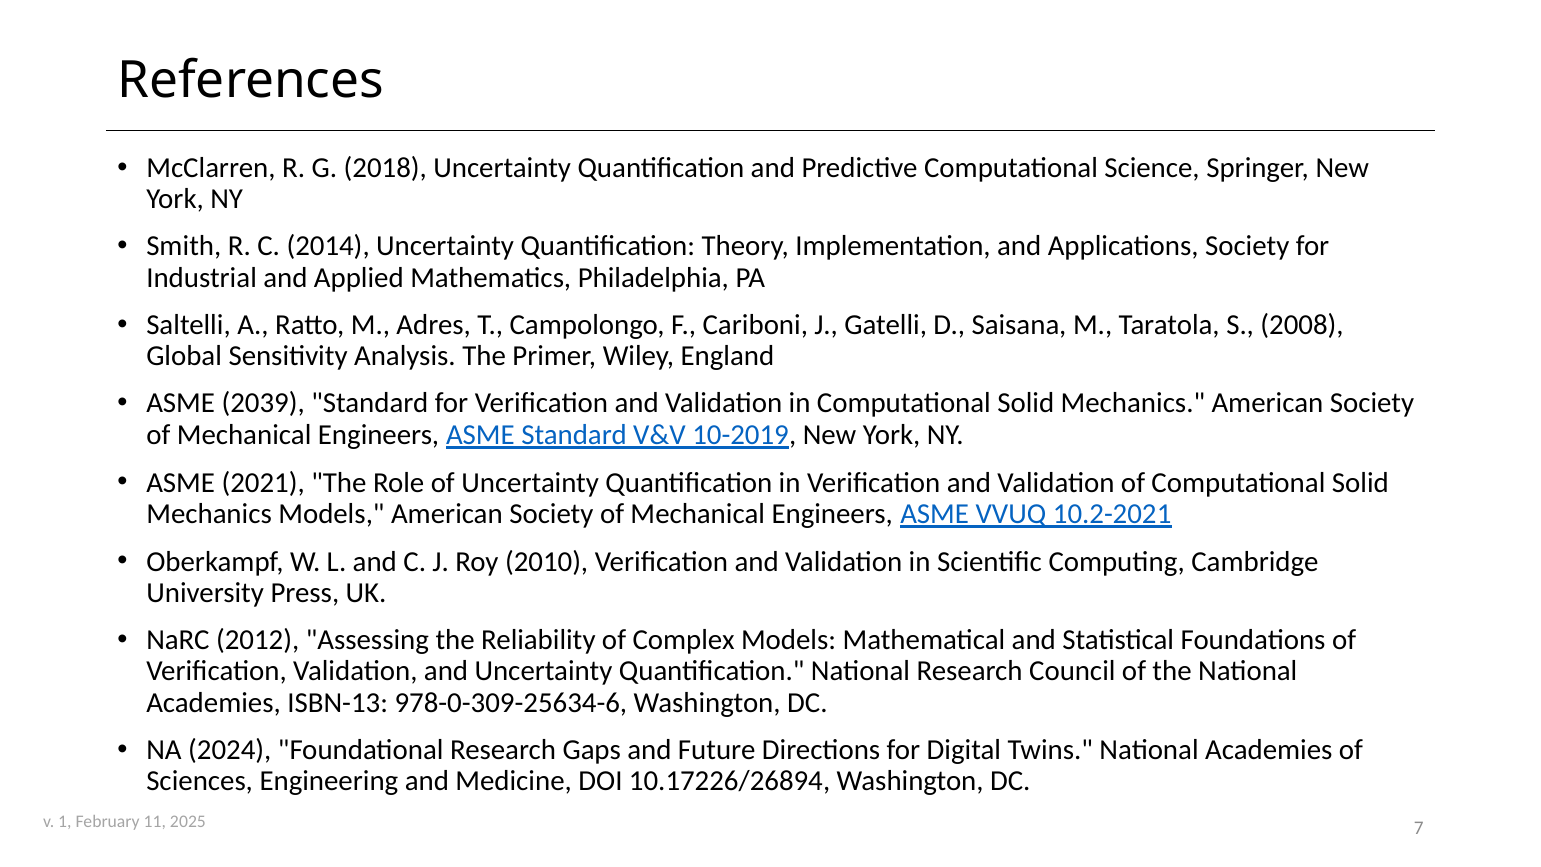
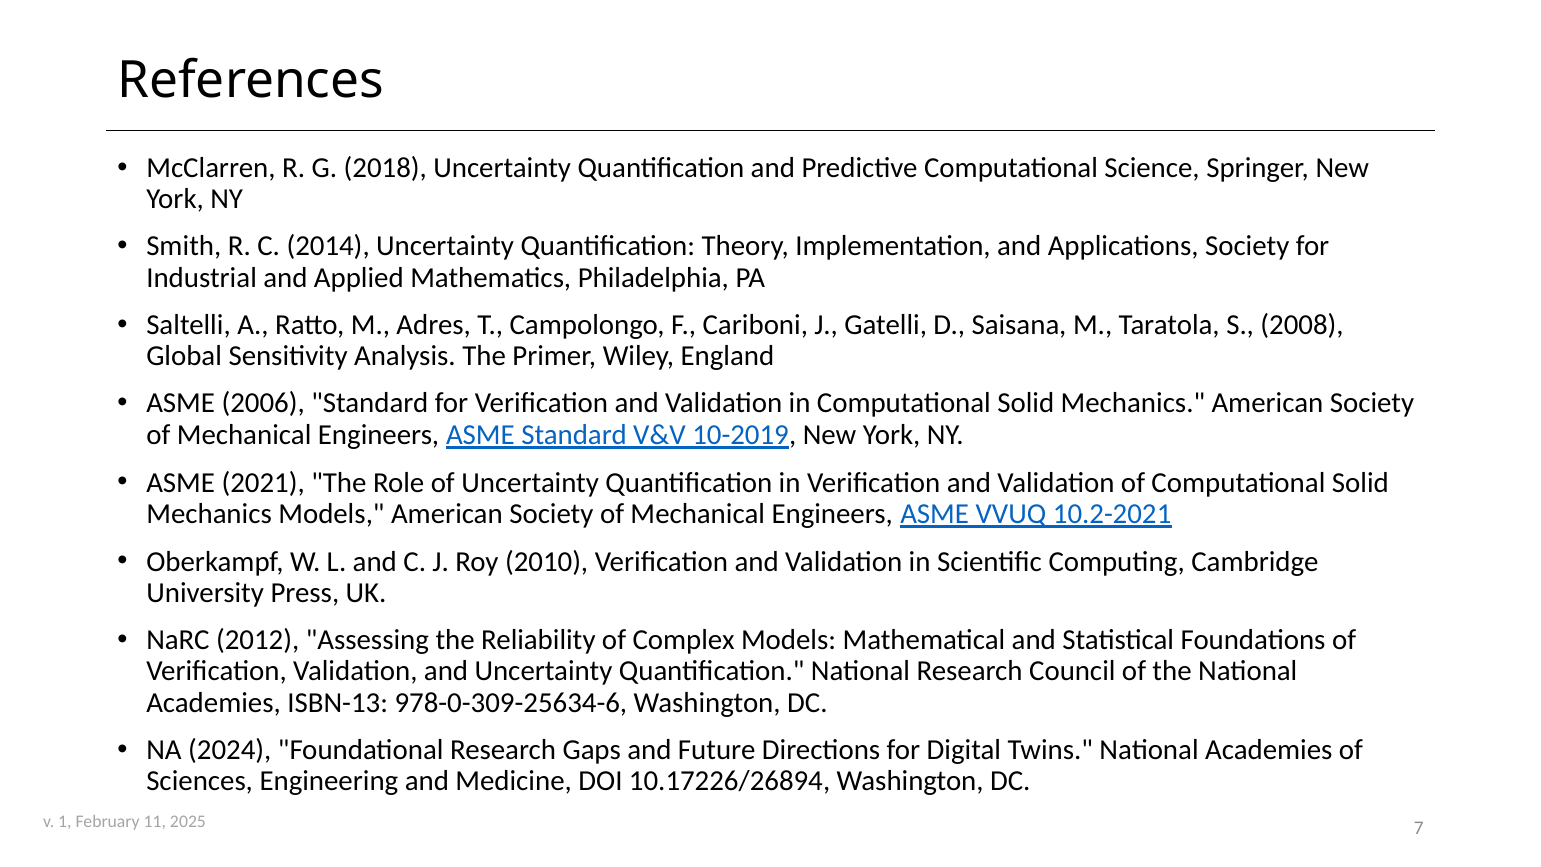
2039: 2039 -> 2006 (263, 403)
